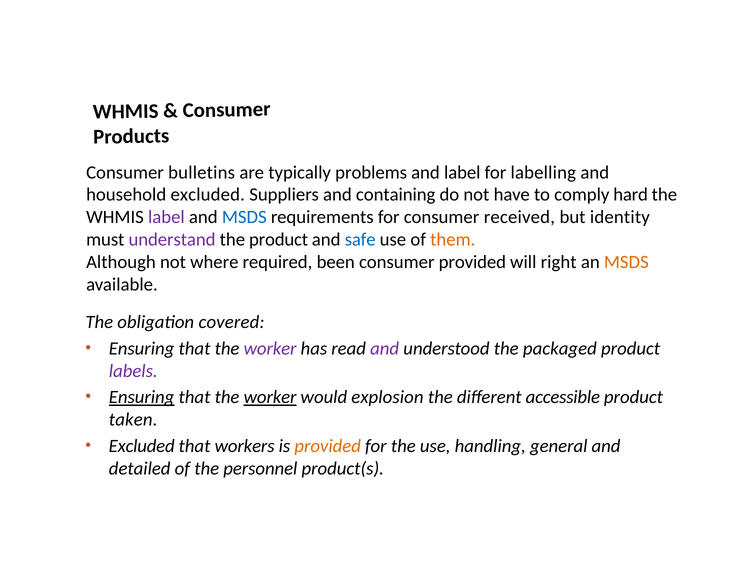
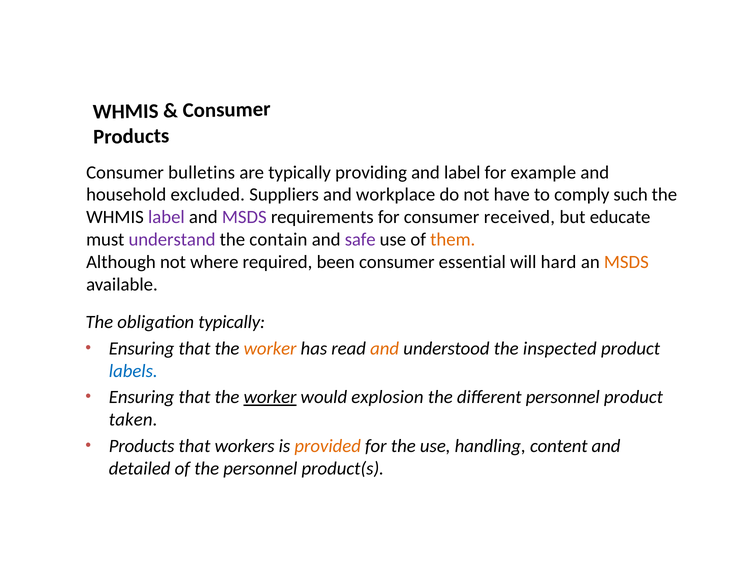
problems: problems -> providing (371, 172)
labelling: labelling -> example (543, 172)
containing: containing -> workplace (396, 195)
hard: hard -> such (631, 195)
MSDS colour: blue -> purple (244, 217)
identity: identity -> educate (620, 217)
the product: product -> contain (278, 240)
safe colour: blue -> purple (360, 240)
consumer provided: provided -> essential (472, 262)
right: right -> hard (559, 262)
obligation covered: covered -> typically (232, 323)
worker colour: purple -> orange (270, 349)
and colour: purple -> orange (385, 349)
packaged: packaged -> inspected (560, 349)
labels colour: purple -> blue (133, 371)
Ensuring underline: present -> none (142, 398)
different accessible: accessible -> personnel (563, 398)
Excluded: Excluded -> Products (142, 446)
general: general -> content (559, 446)
